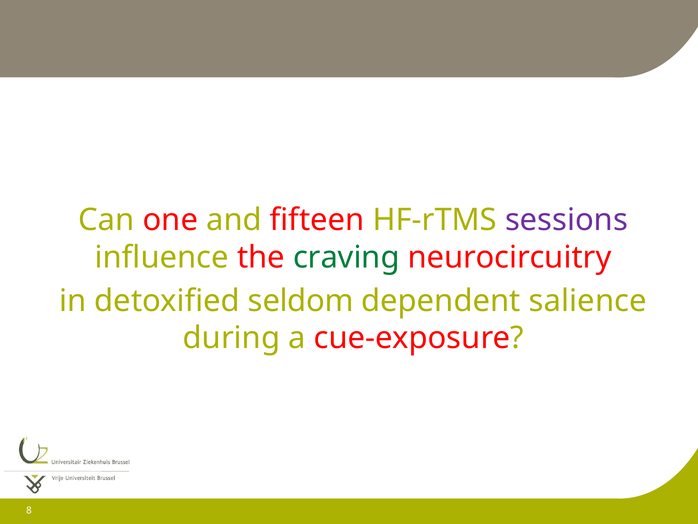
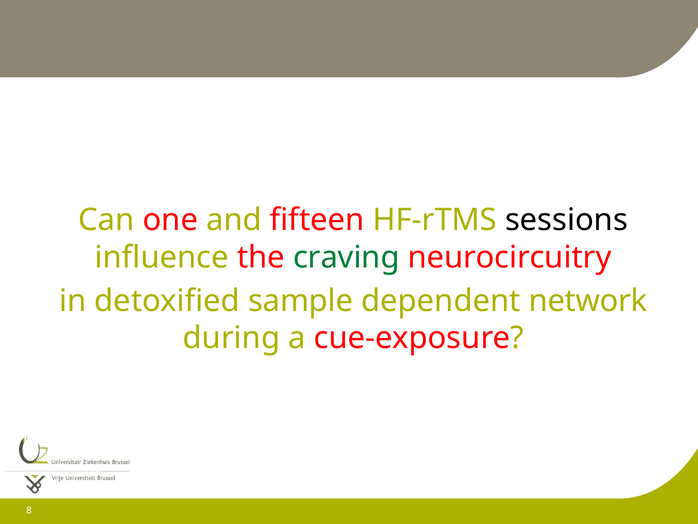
sessions colour: purple -> black (567, 220)
seldom: seldom -> sample (301, 301)
salience: salience -> network (588, 301)
